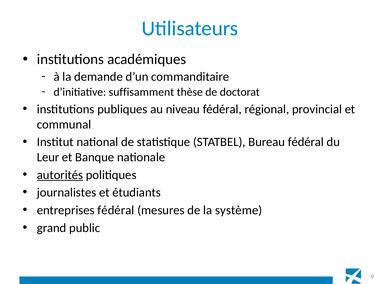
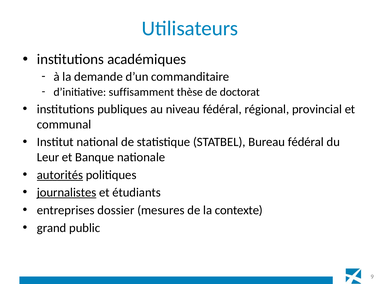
journalistes underline: none -> present (67, 193)
entreprises fédéral: fédéral -> dossier (116, 210)
système: système -> contexte (239, 210)
